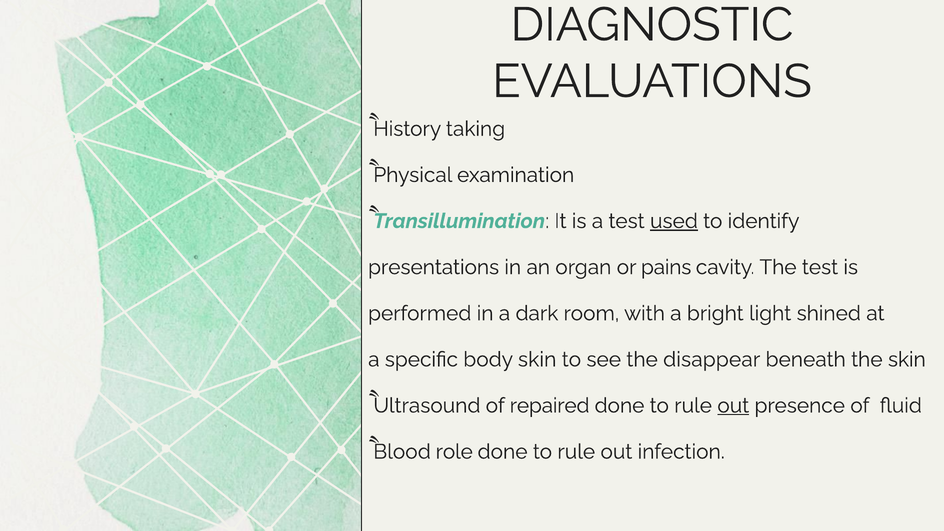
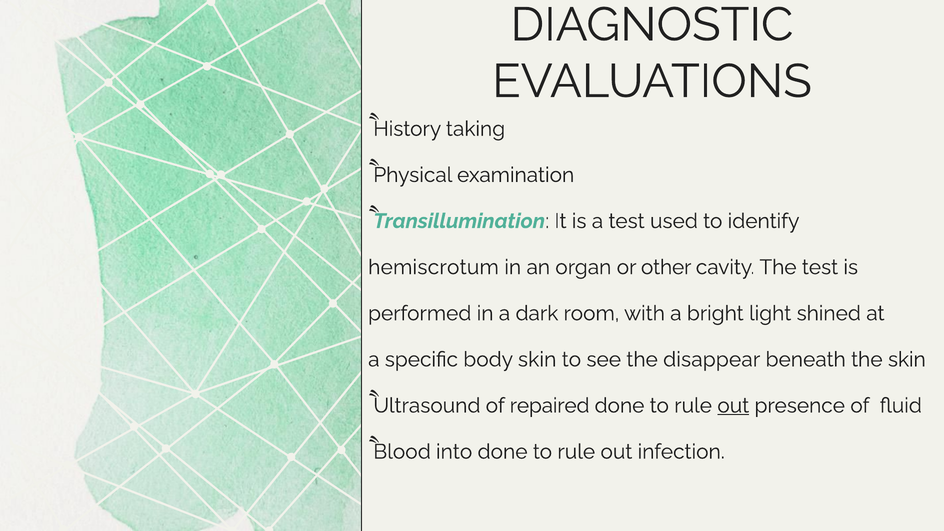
used underline: present -> none (674, 221)
presentations: presentations -> hemiscrotum (433, 267)
pains: pains -> other (666, 267)
role: role -> into (454, 452)
